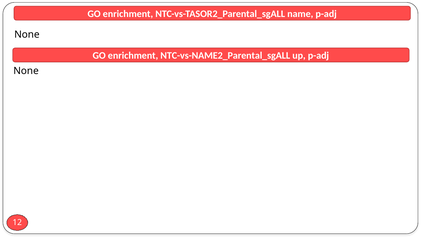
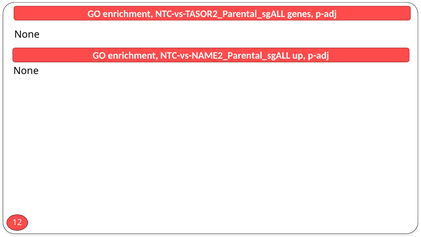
name: name -> genes (300, 14)
